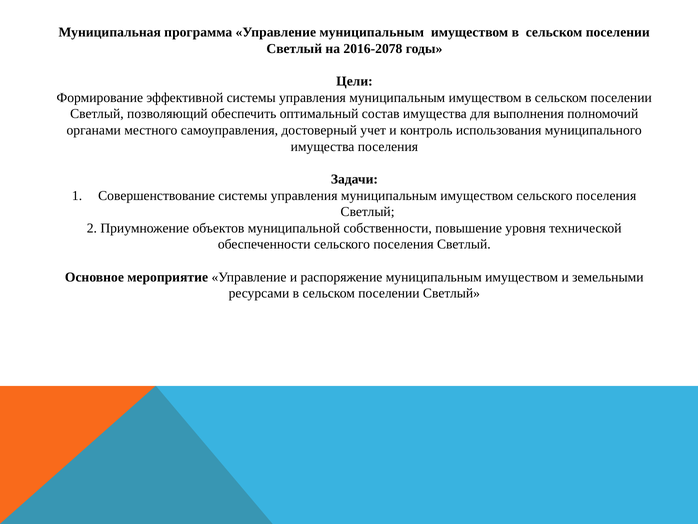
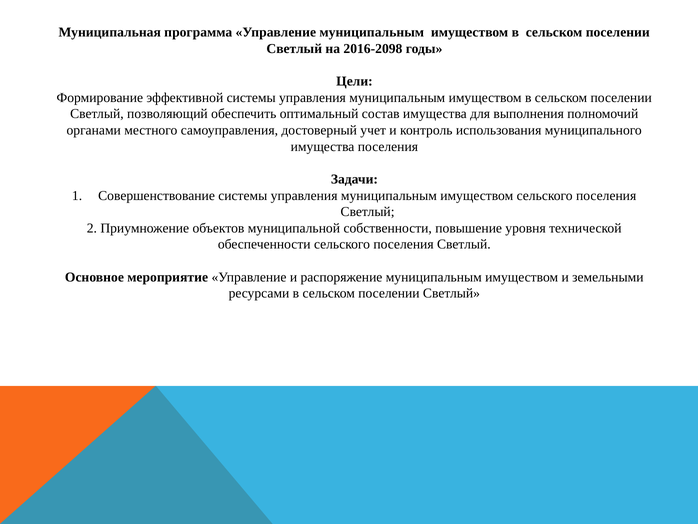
2016-2078: 2016-2078 -> 2016-2098 (373, 49)
